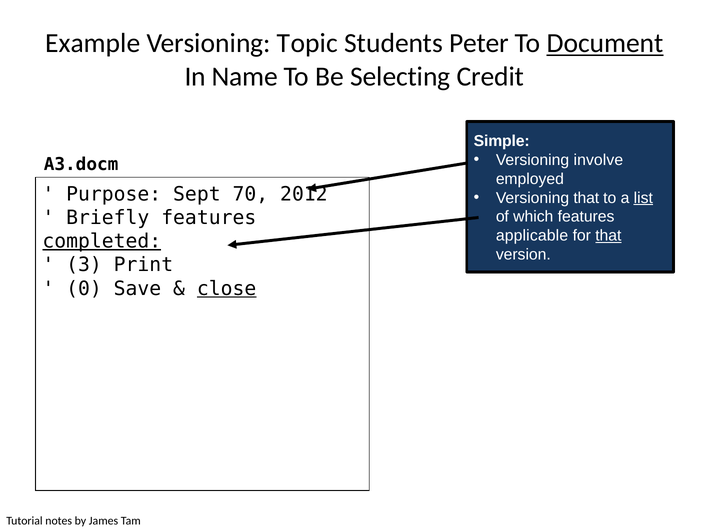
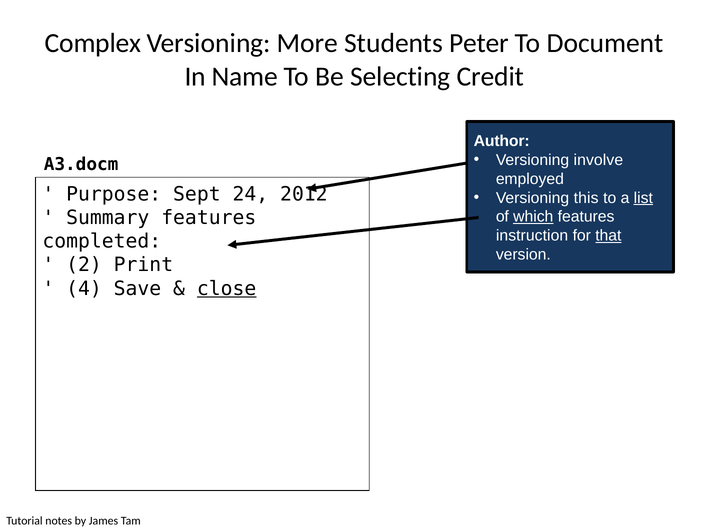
Example: Example -> Complex (93, 43)
Topic: Topic -> More (308, 43)
Document underline: present -> none (605, 43)
Simple: Simple -> Author (502, 141)
70: 70 -> 24 (250, 194)
Versioning that: that -> this (586, 198)
Briefly: Briefly -> Summary (108, 218)
which underline: none -> present (533, 217)
applicable: applicable -> instruction (532, 236)
completed underline: present -> none (102, 241)
3: 3 -> 2 (84, 265)
0: 0 -> 4 (84, 288)
